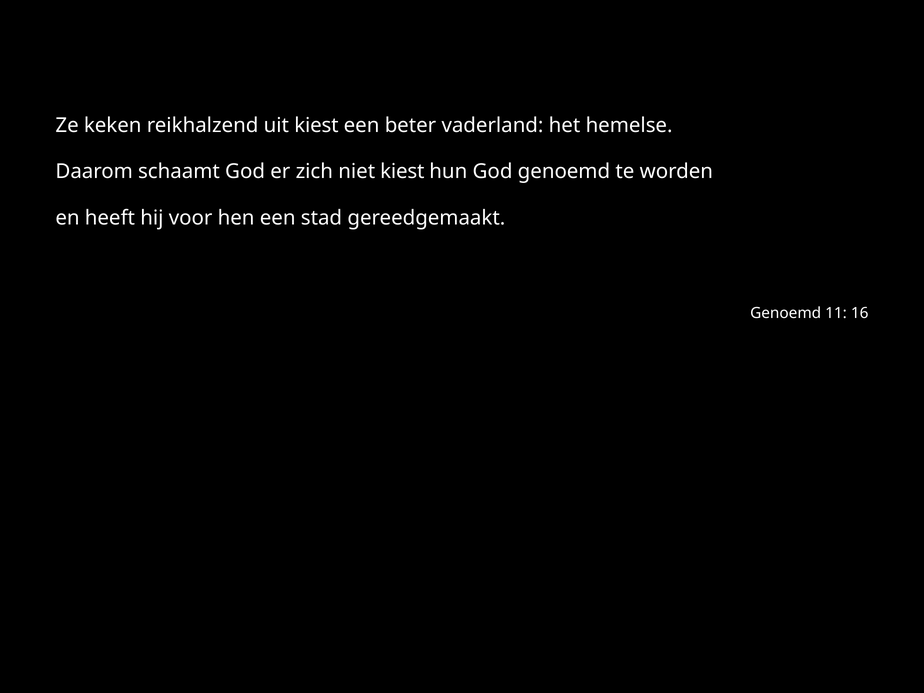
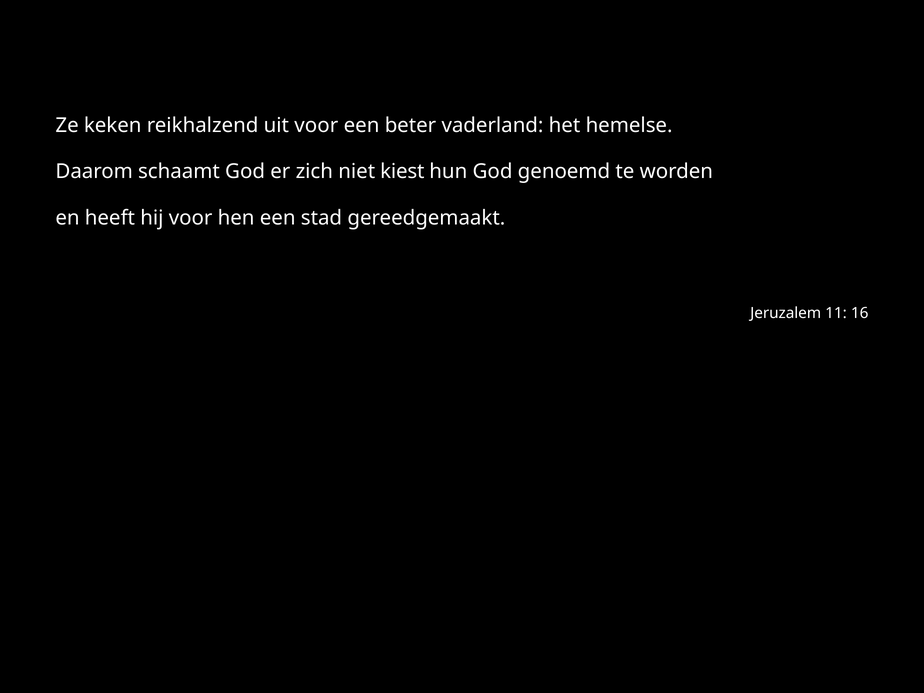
uit kiest: kiest -> voor (316, 125)
Genoemd: Genoemd -> Jeruzalem (786, 313)
